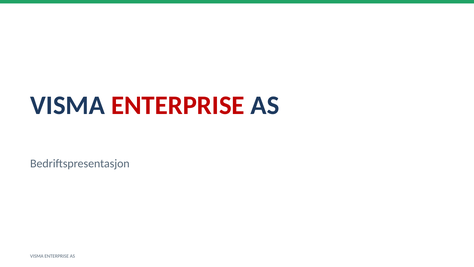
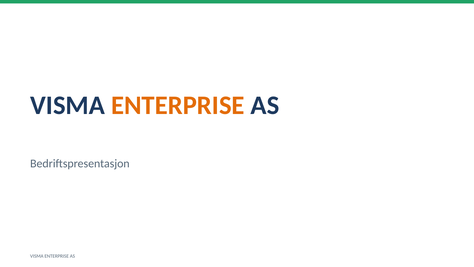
ENTERPRISE colour: red -> orange (178, 105)
